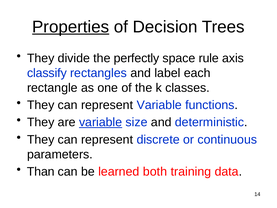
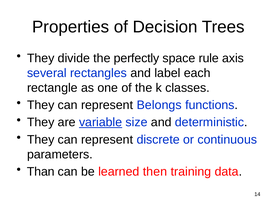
Properties underline: present -> none (71, 27)
classify: classify -> several (47, 73)
represent Variable: Variable -> Belongs (159, 105)
both: both -> then (155, 171)
